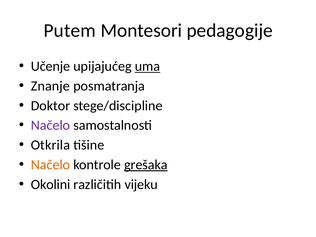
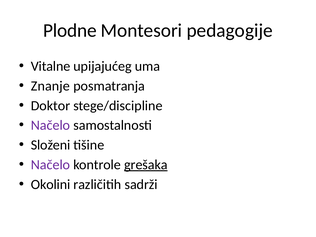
Putem: Putem -> Plodne (70, 31)
Učenje: Učenje -> Vitalne (51, 66)
uma underline: present -> none (147, 66)
Otkrila: Otkrila -> Složeni (51, 145)
Načelo colour: orange -> purple (50, 165)
vijeku: vijeku -> sadrži (141, 184)
